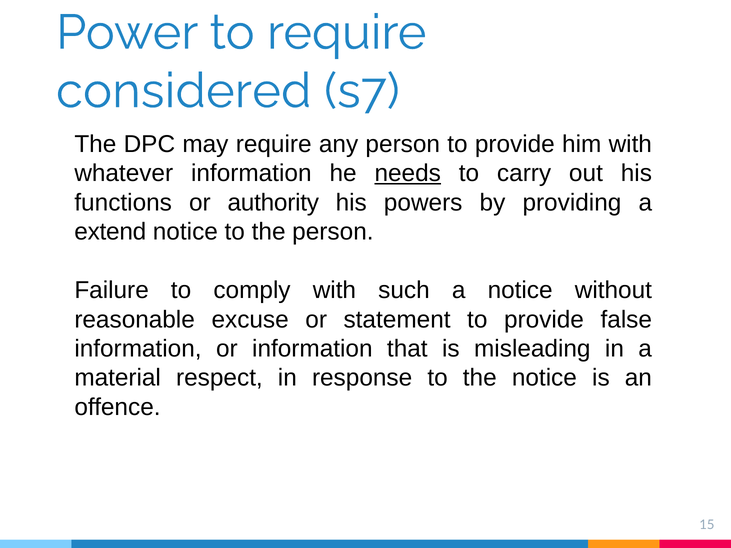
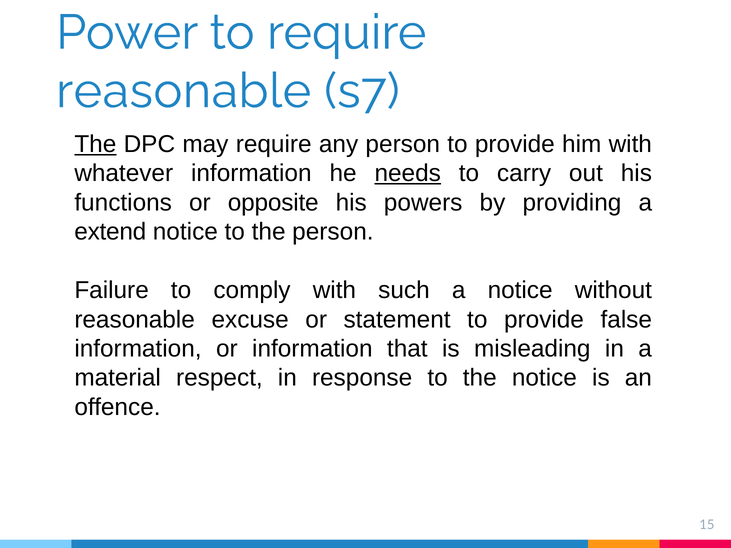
considered: considered -> reasonable (184, 91)
The underline: none -> present (95, 144)
authority: authority -> opposite (273, 203)
